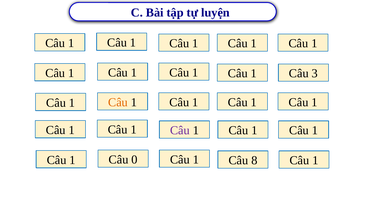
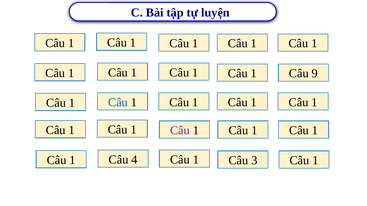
3: 3 -> 9 (315, 74)
Câu colour: orange -> blue (118, 102)
0: 0 -> 4 (134, 160)
8: 8 -> 3 (254, 161)
